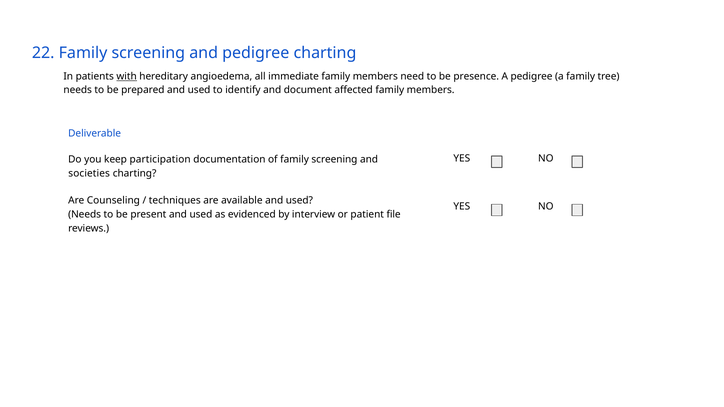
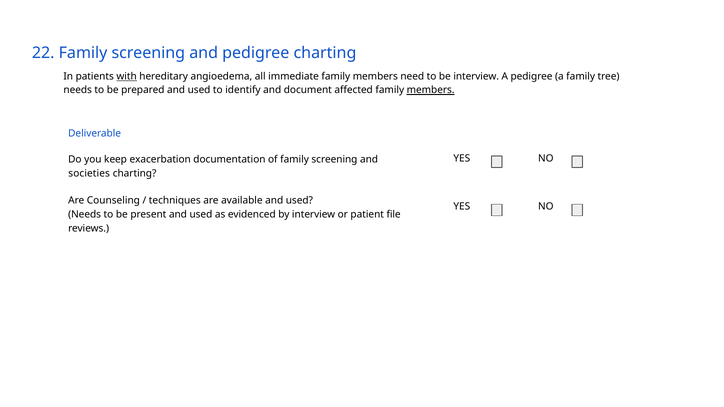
be presence: presence -> interview (476, 76)
members underline: none -> present (431, 90)
participation: participation -> exacerbation (160, 160)
